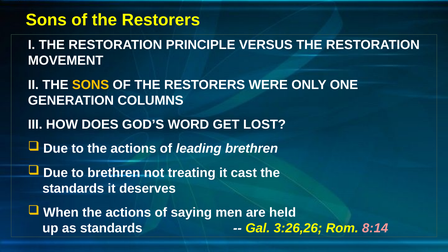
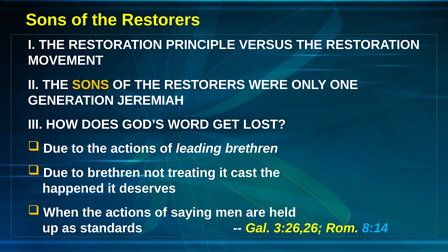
COLUMNS: COLUMNS -> JEREMIAH (151, 100)
standards: standards -> happened (73, 188)
8:14 colour: pink -> light blue (375, 228)
